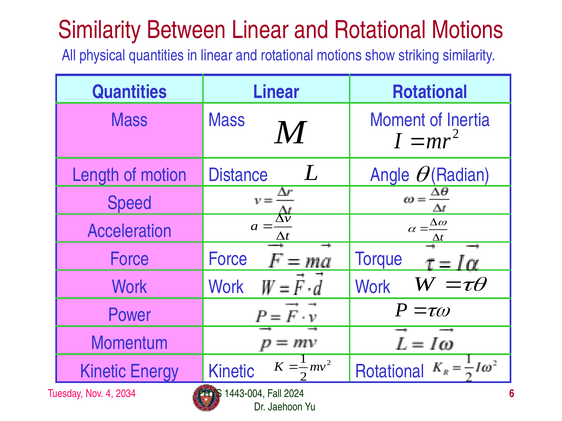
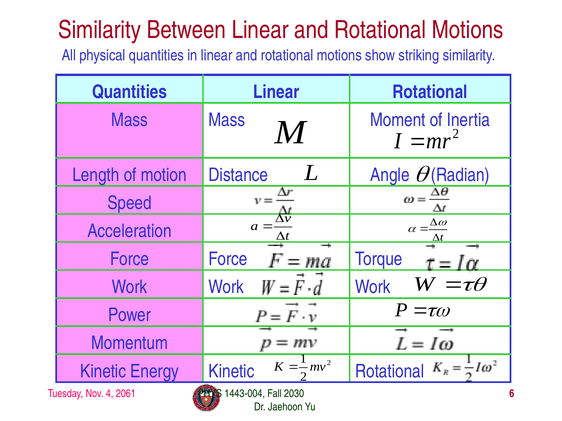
2034: 2034 -> 2061 (126, 394)
2024: 2024 -> 2030 (294, 394)
